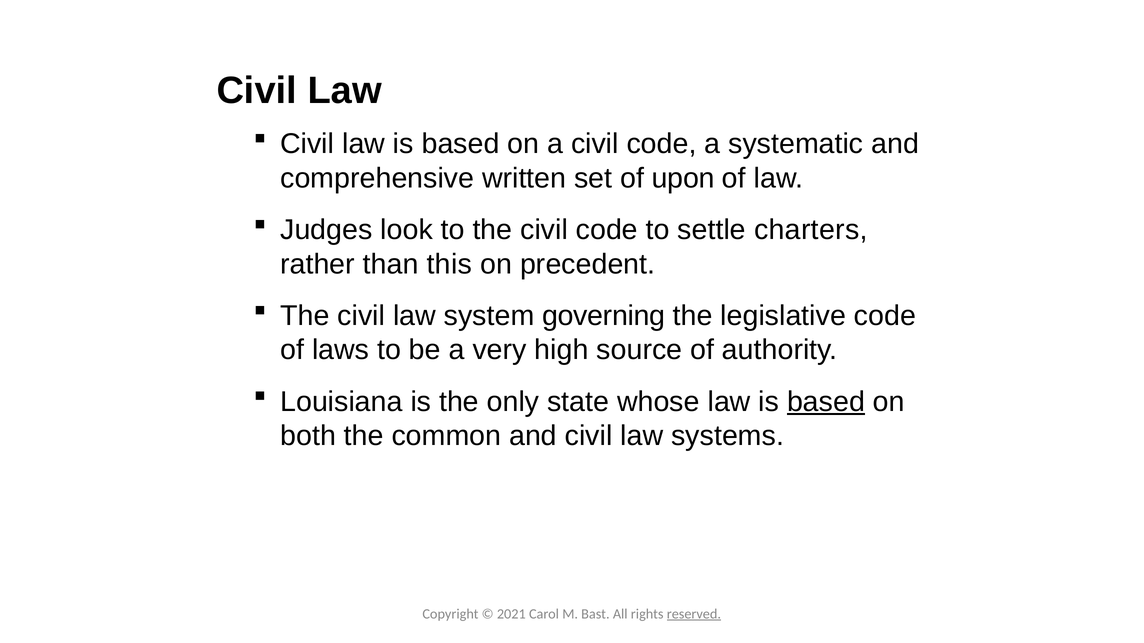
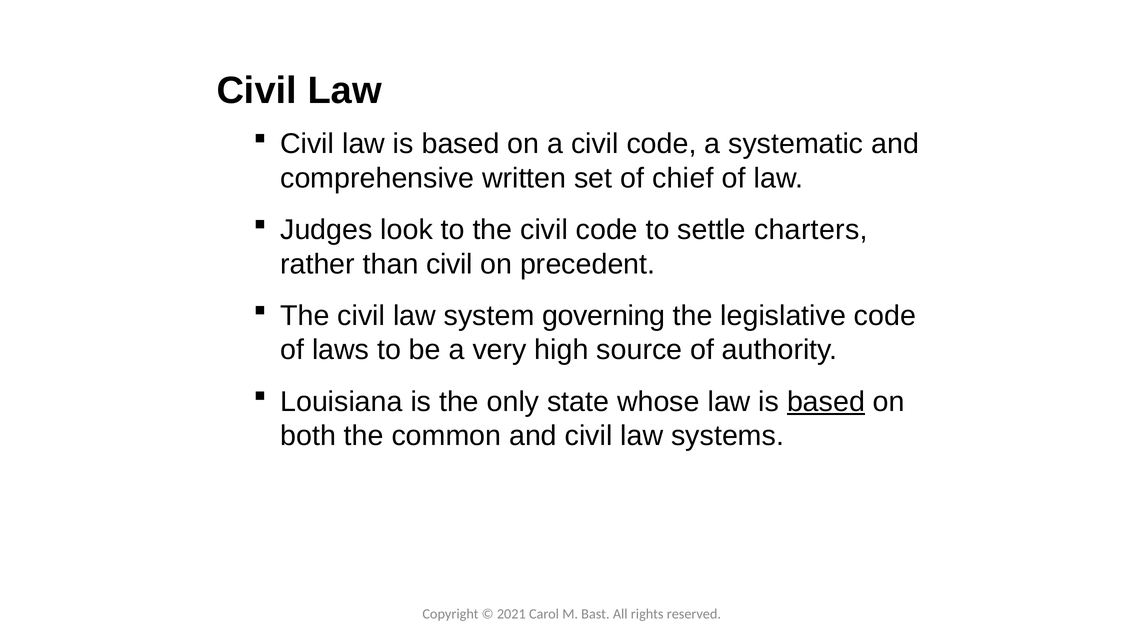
upon: upon -> chief (683, 178)
than this: this -> civil (450, 264)
reserved underline: present -> none (694, 614)
